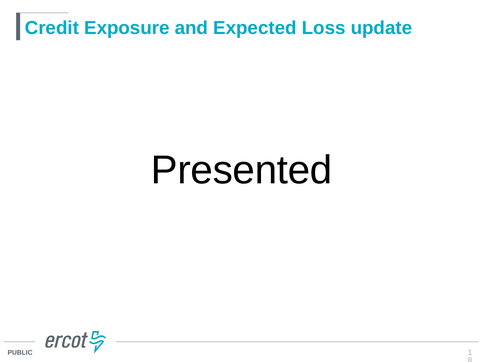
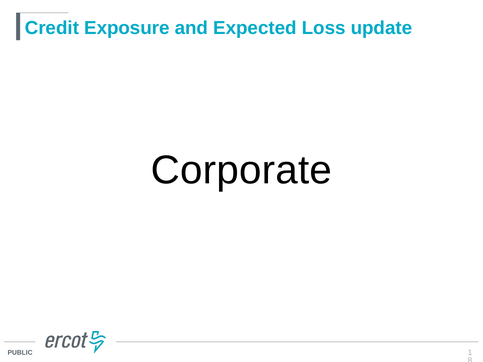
Presented: Presented -> Corporate (241, 170)
